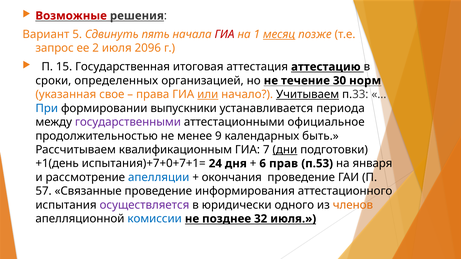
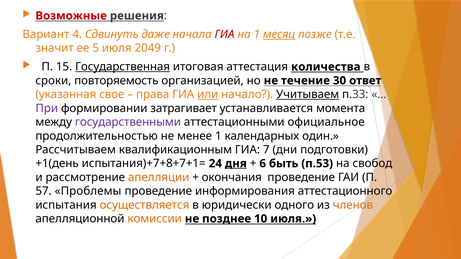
5: 5 -> 4 (77, 34)
пять: пять -> даже (156, 34)
запрос: запрос -> значит (55, 48)
2: 2 -> 5 (96, 48)
2096: 2096 -> 2049 (148, 48)
Государственная underline: none -> present (123, 67)
аттестацию: аттестацию -> количества (326, 67)
определенных: определенных -> повторяемость (116, 81)
норм: норм -> ответ (365, 81)
При colour: blue -> purple (47, 108)
выпускники: выпускники -> затрагивает (184, 108)
периода: периода -> момента (341, 108)
менее 9: 9 -> 1 (218, 136)
быть: быть -> один (321, 136)
дни underline: present -> none (285, 150)
испытания)+7+0+7+1=: испытания)+7+0+7+1= -> испытания)+7+8+7+1= (144, 164)
дня underline: none -> present (236, 164)
прав: прав -> быть (284, 164)
января: января -> свобод (372, 164)
апелляции colour: blue -> orange (159, 178)
Связанные: Связанные -> Проблемы (88, 191)
осуществляется colour: purple -> orange (144, 205)
комиссии colour: blue -> orange (155, 219)
32: 32 -> 10 (261, 219)
